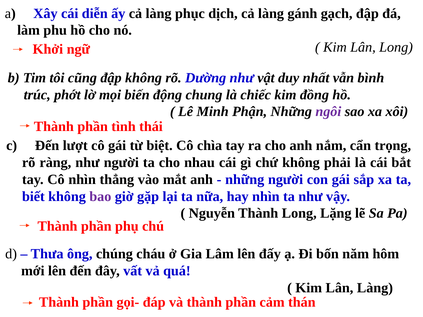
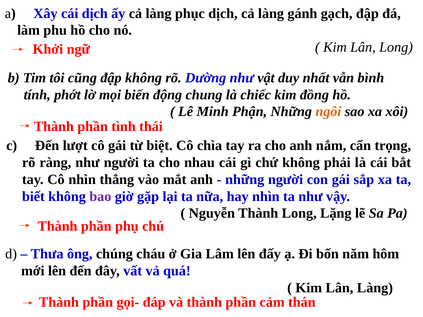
cái diễn: diễn -> dịch (95, 13)
trúc: trúc -> tính (37, 95)
ngôi colour: purple -> orange (328, 112)
